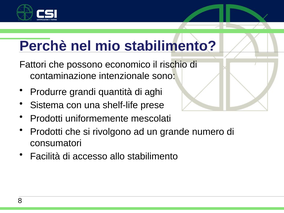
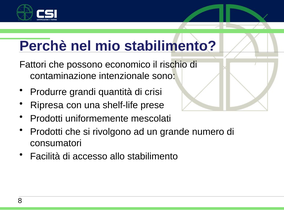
aghi: aghi -> crisi (153, 92)
Sistema: Sistema -> Ripresa (47, 105)
